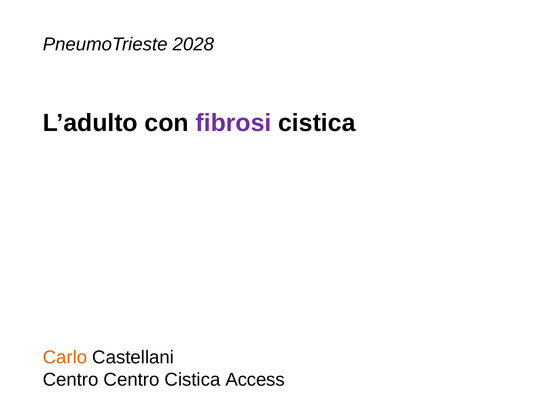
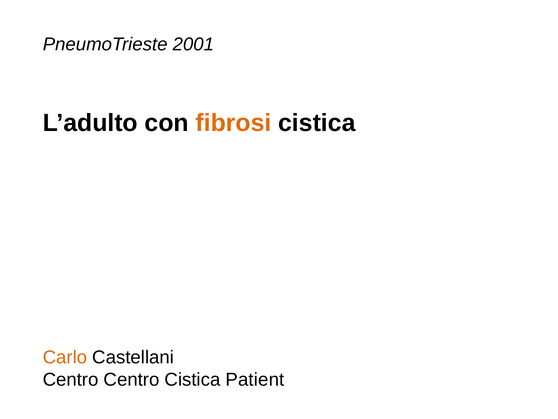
2028: 2028 -> 2001 (193, 44)
fibrosi colour: purple -> orange (233, 123)
Access: Access -> Patient (255, 379)
